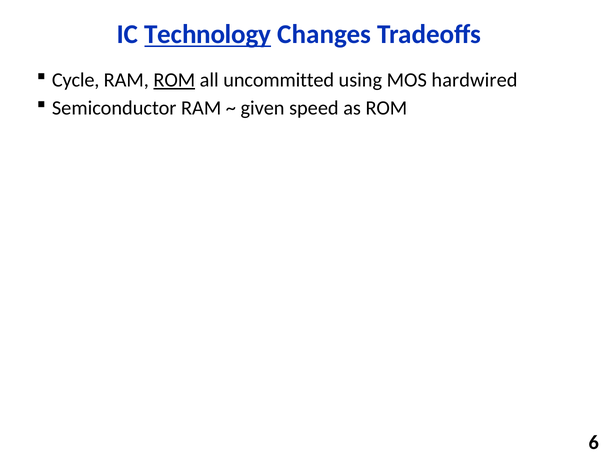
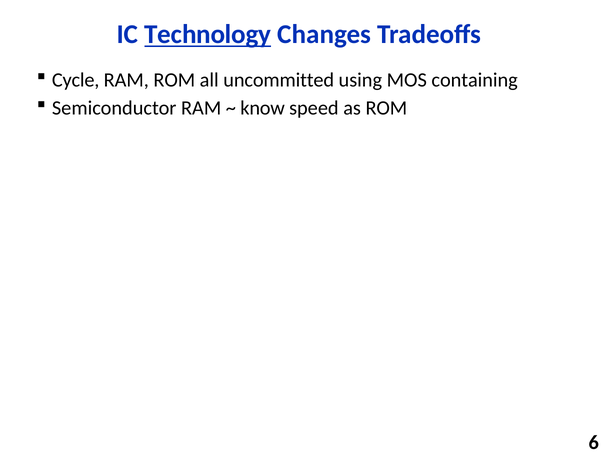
ROM underline: present -> none (174, 80)
hardwired: hardwired -> containing (475, 80)
given: given -> know (263, 108)
